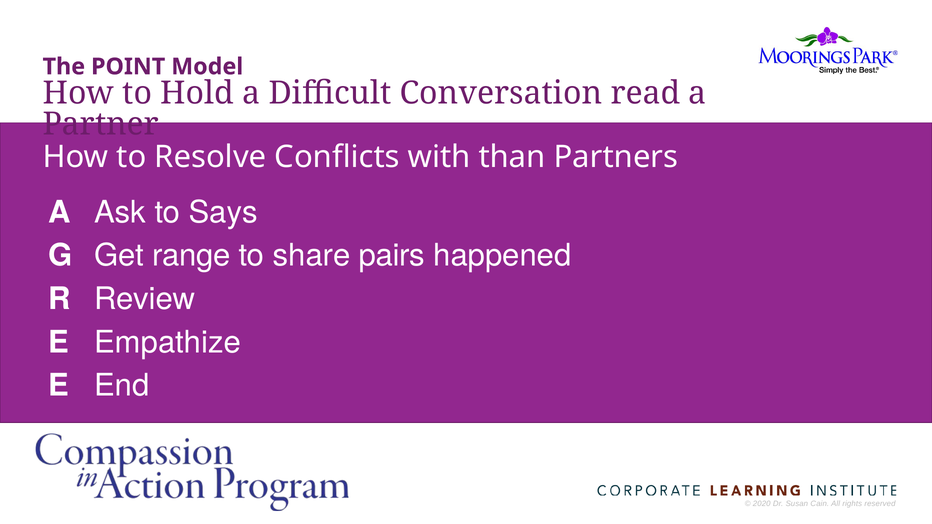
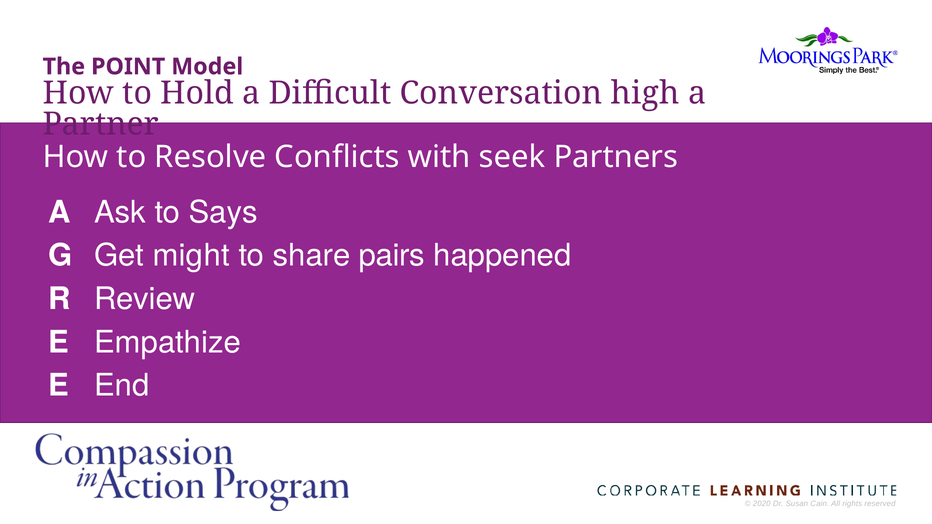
read: read -> high (645, 93)
than: than -> seek (512, 157)
range: range -> might (191, 256)
